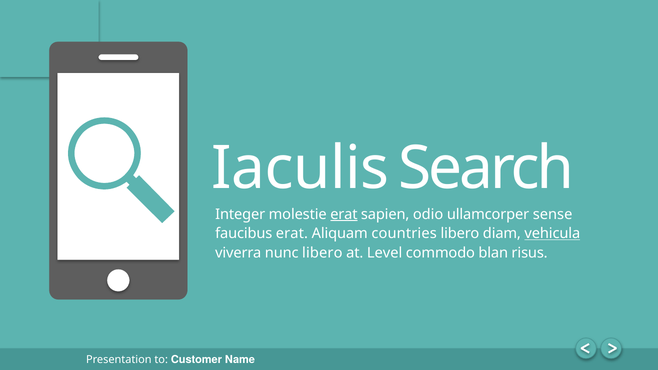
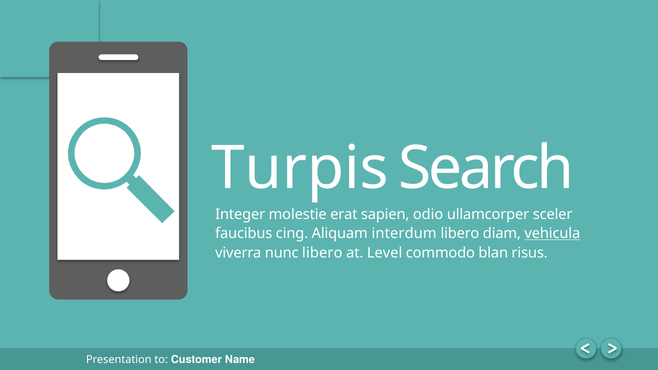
Iaculis: Iaculis -> Turpis (300, 168)
erat underline: present -> none (344, 214)
sense: sense -> sceler (553, 214)
faucibus erat: erat -> cing (292, 234)
countries: countries -> interdum (404, 234)
